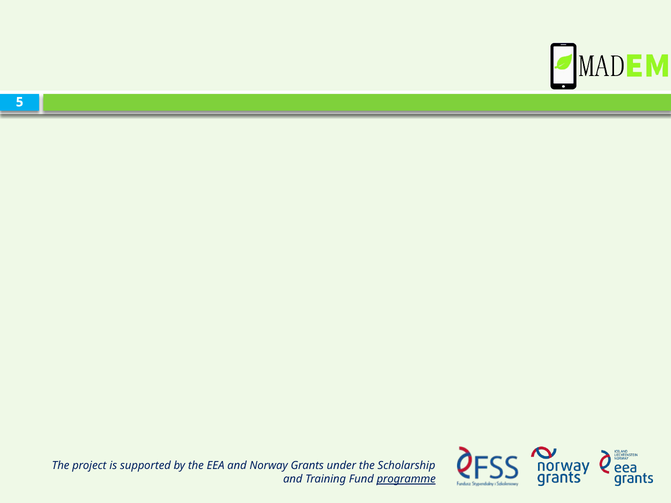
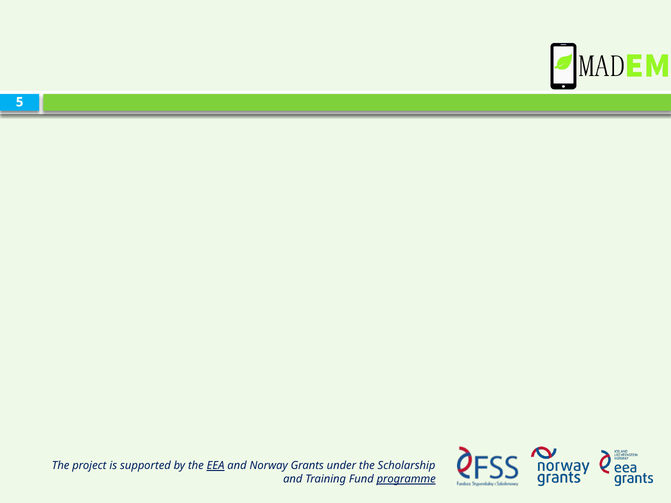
EEA underline: none -> present (216, 466)
